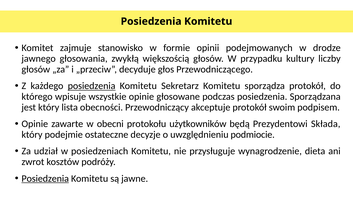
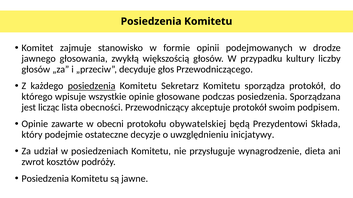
jest który: który -> licząc (49, 108)
użytkowników: użytkowników -> obywatelskiej (198, 124)
podmiocie: podmiocie -> inicjatywy (253, 135)
Posiedzenia underline: present -> none (45, 179)
